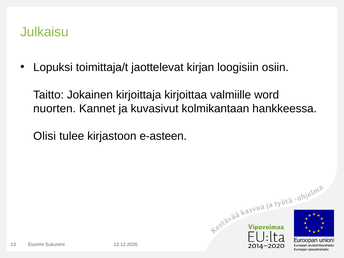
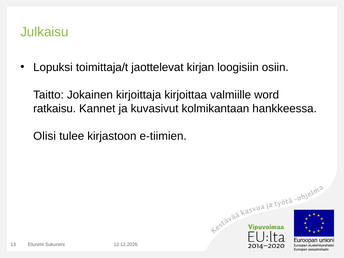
nuorten: nuorten -> ratkaisu (55, 109)
e-asteen: e-asteen -> e-tiimien (163, 136)
